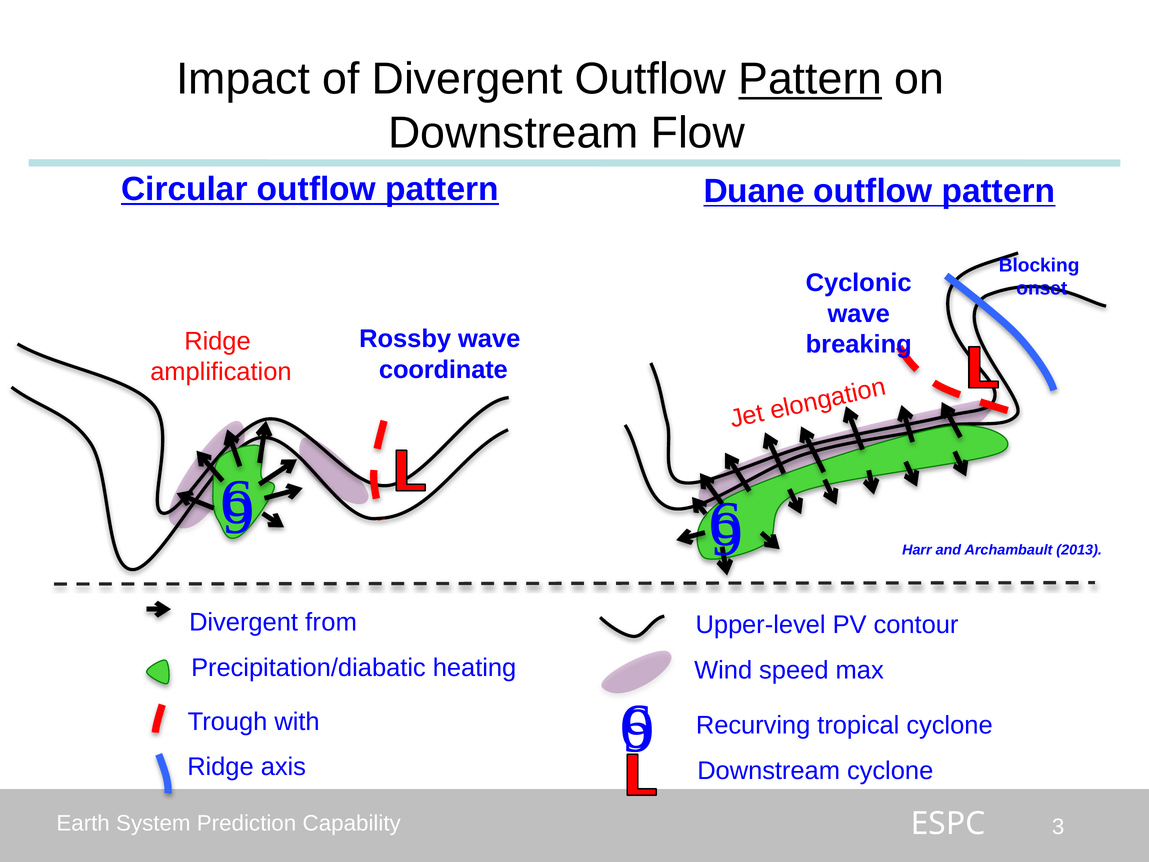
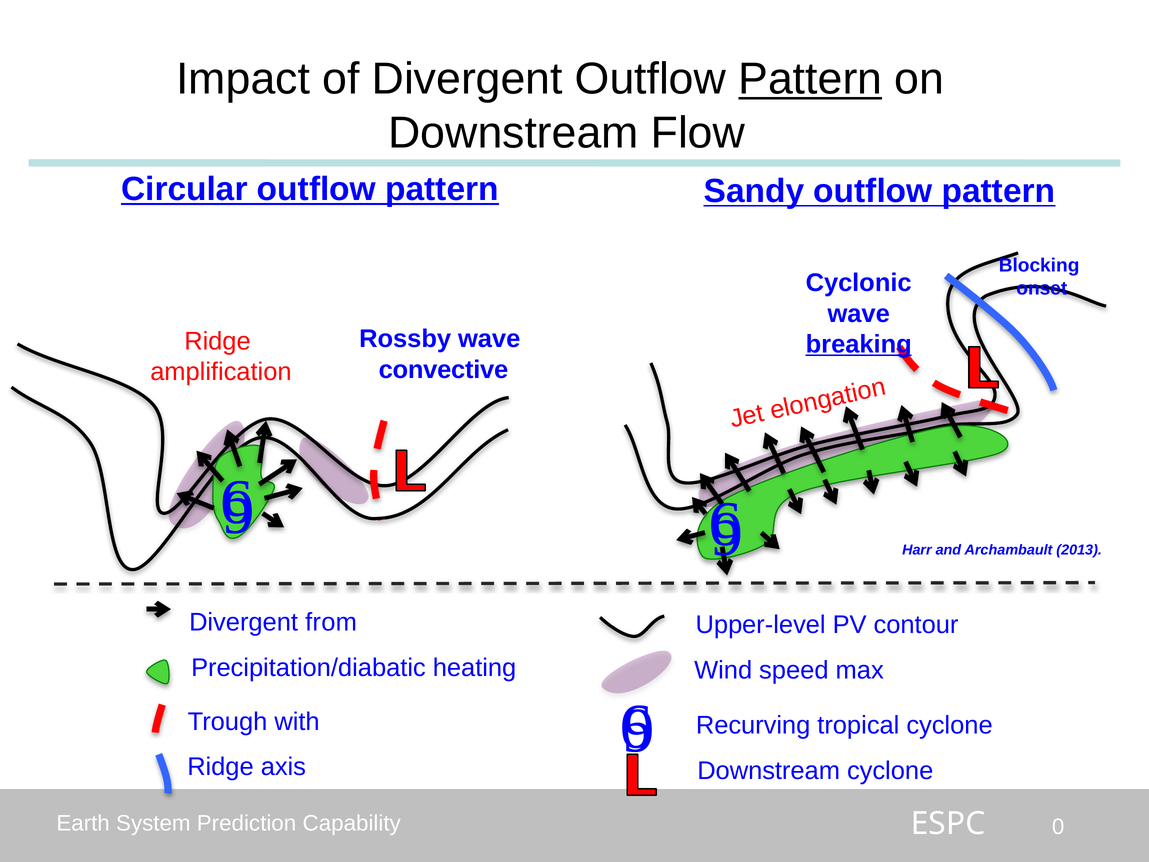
Duane: Duane -> Sandy (754, 191)
breaking underline: none -> present (859, 344)
coordinate: coordinate -> convective (443, 370)
3: 3 -> 0 (1058, 827)
